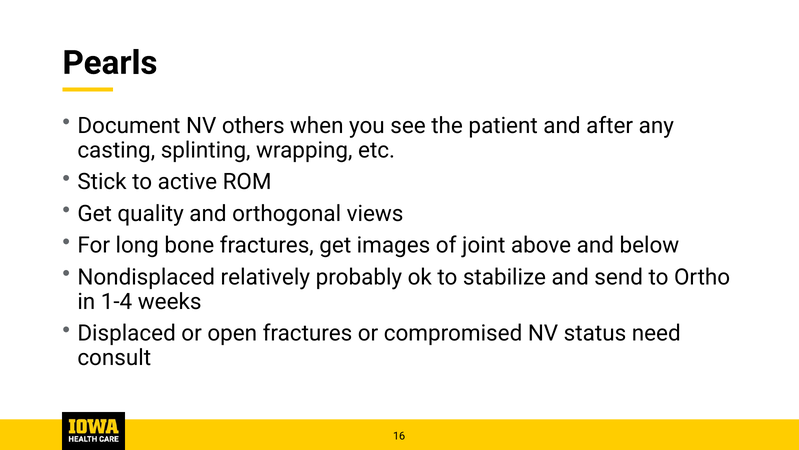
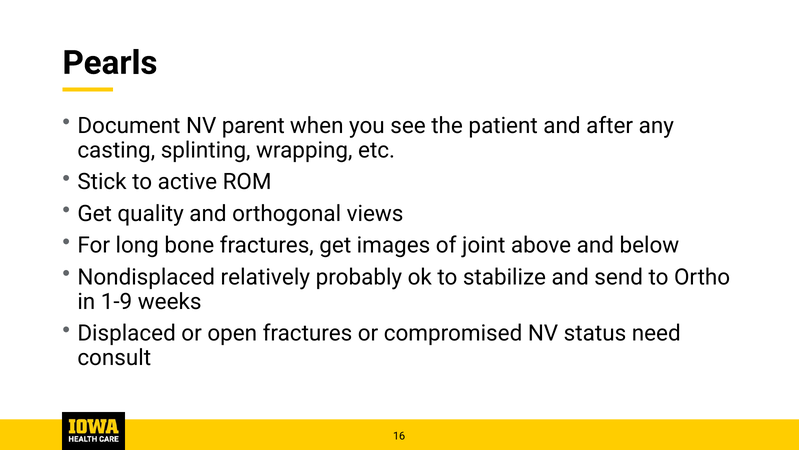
others: others -> parent (253, 126)
1-4: 1-4 -> 1-9 (117, 301)
